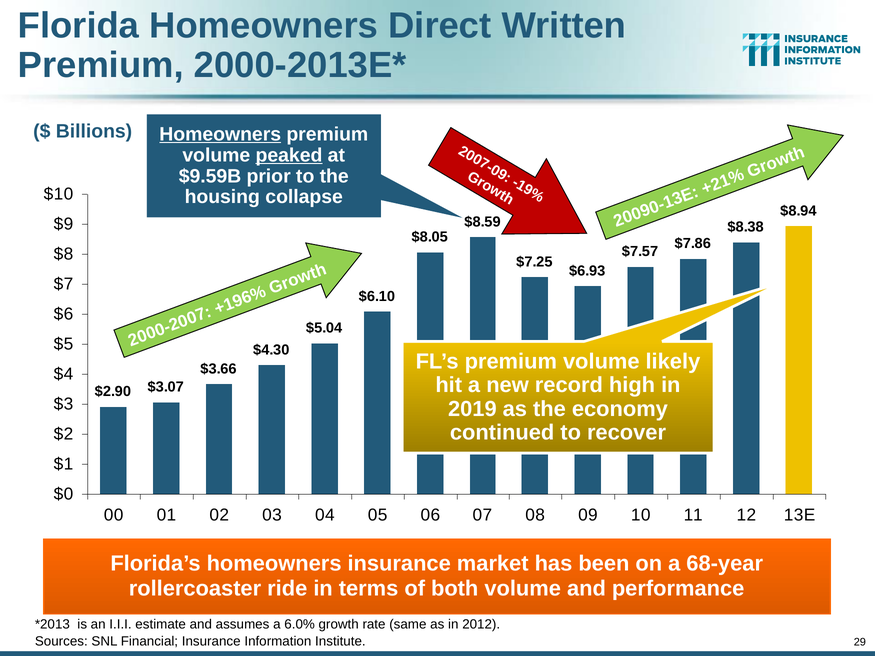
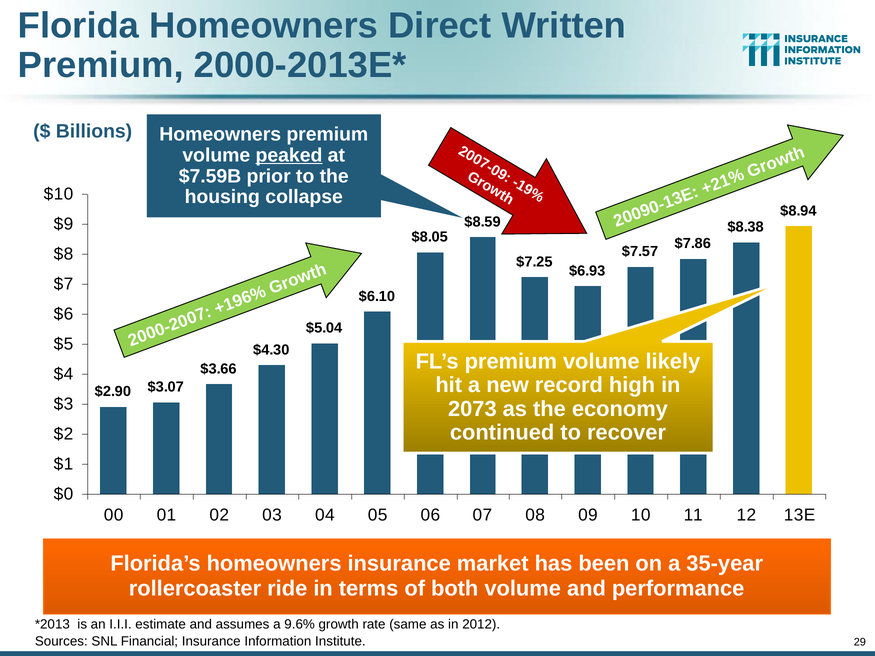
Homeowners underline: present -> none (220, 134)
$9.59B: $9.59B -> $7.59B (210, 176)
2019: 2019 -> 2073 (472, 409)
68-year: 68-year -> 35-year (725, 564)
6.0%: 6.0% -> 9.6% (300, 625)
